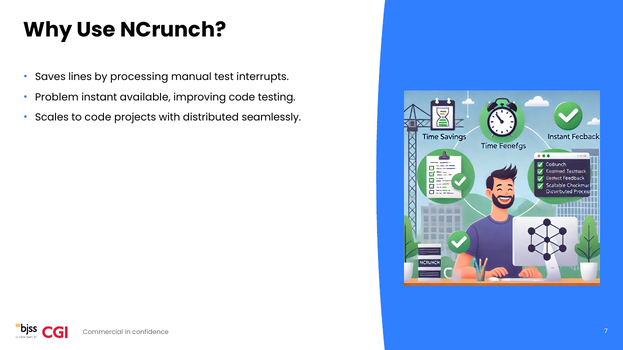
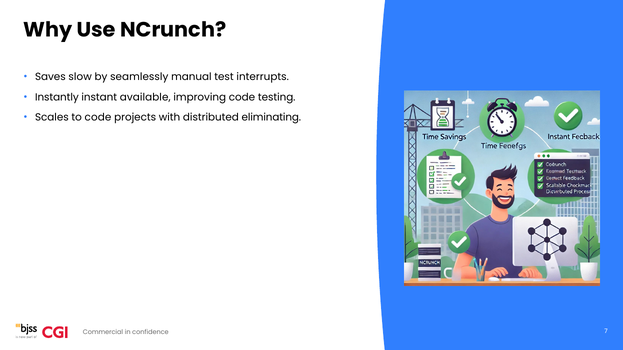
lines: lines -> slow (80, 77)
processing: processing -> seamlessly (139, 77)
Problem: Problem -> Instantly (57, 97)
seamlessly: seamlessly -> eliminating (271, 117)
